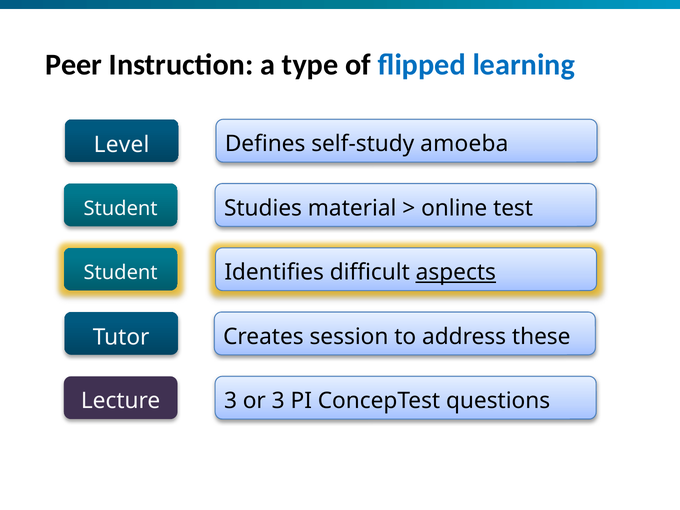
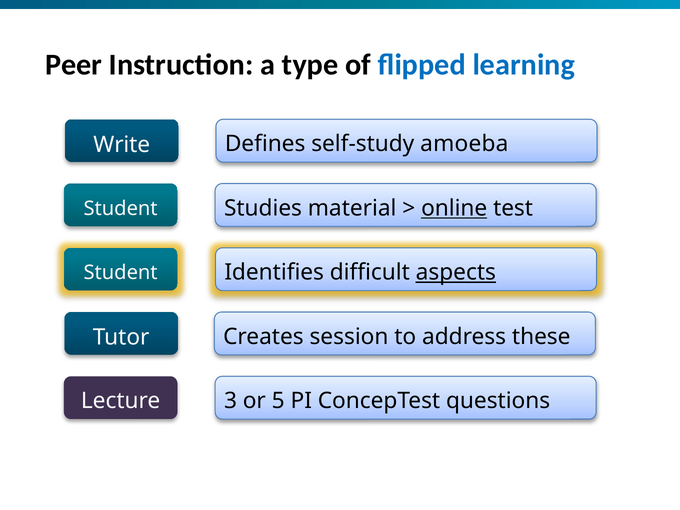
Level: Level -> Write (122, 145)
online underline: none -> present (454, 208)
or 3: 3 -> 5 (278, 401)
